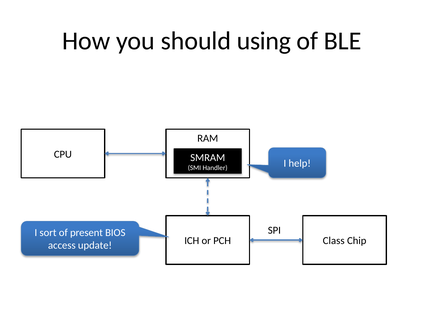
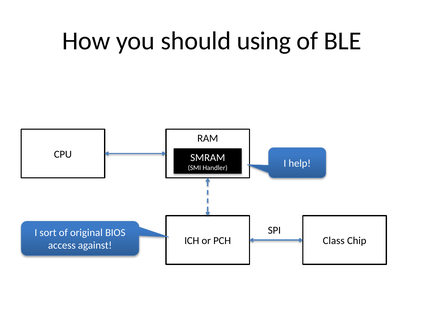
present: present -> original (86, 233)
update: update -> against (95, 245)
